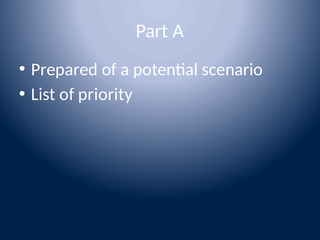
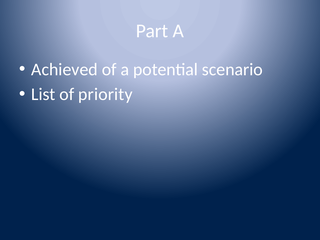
Prepared: Prepared -> Achieved (64, 69)
